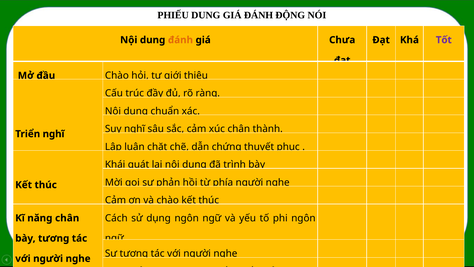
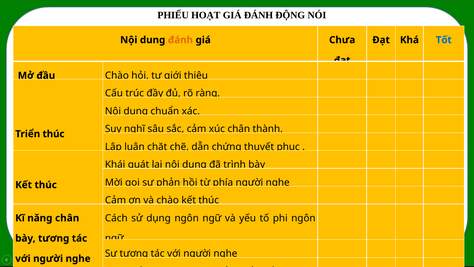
PHIẾU DUNG: DUNG -> HOẠT (206, 15)
Tốt colour: purple -> blue (444, 40)
Triển nghĩ: nghĩ -> thúc (54, 134)
